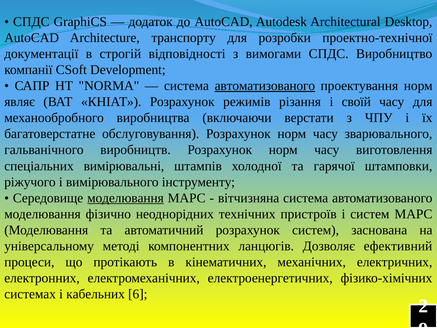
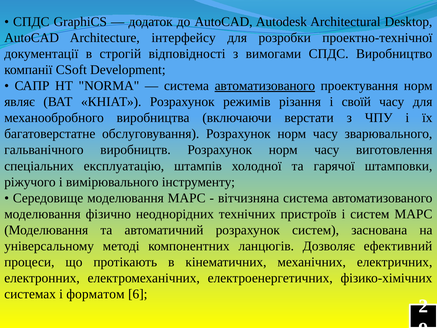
транспорту: транспорту -> інтерфейсу (184, 38)
вимірювальні: вимірювальні -> експлуатацію (124, 166)
моделювання underline: present -> none (125, 198)
кабельних: кабельних -> форматом (95, 294)
